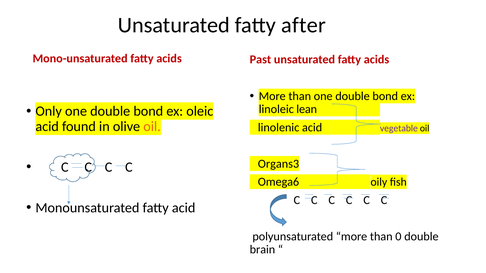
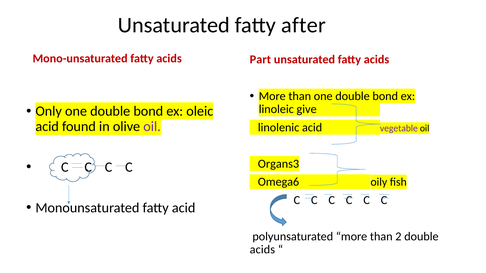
Past: Past -> Part (260, 60)
lean: lean -> give (307, 109)
oil colour: orange -> purple (152, 127)
0: 0 -> 2 (398, 237)
brain: brain -> acids (262, 250)
